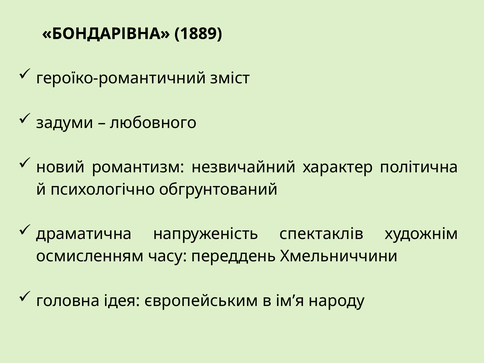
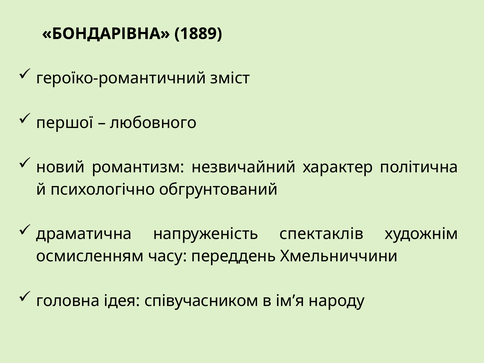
задуми: задуми -> першої (65, 123)
європейським: європейським -> співучасником (201, 301)
